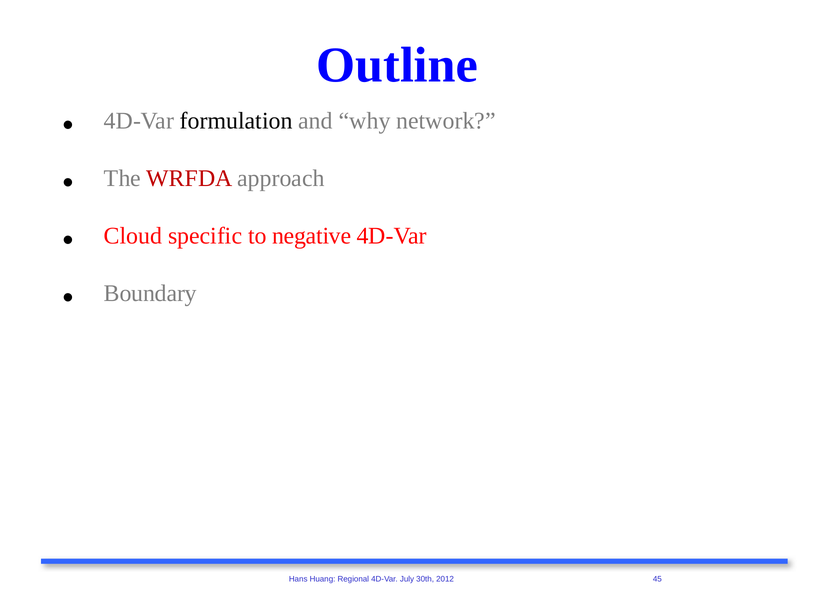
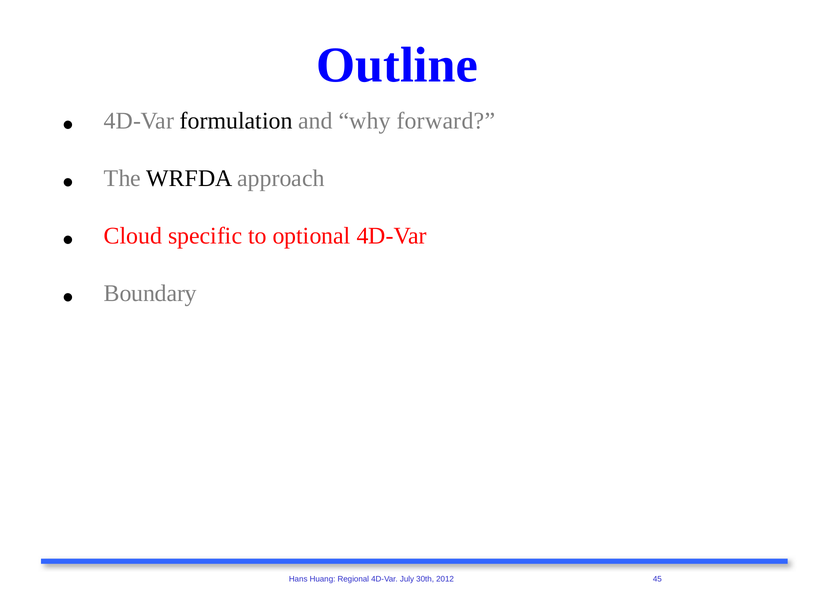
network: network -> forward (446, 121)
WRFDA colour: red -> black (190, 178)
negative: negative -> optional (312, 236)
